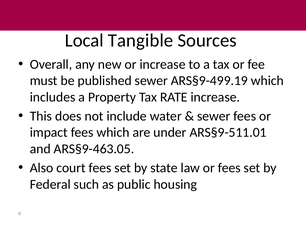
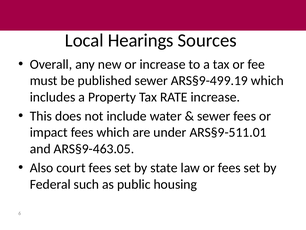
Tangible: Tangible -> Hearings (141, 40)
